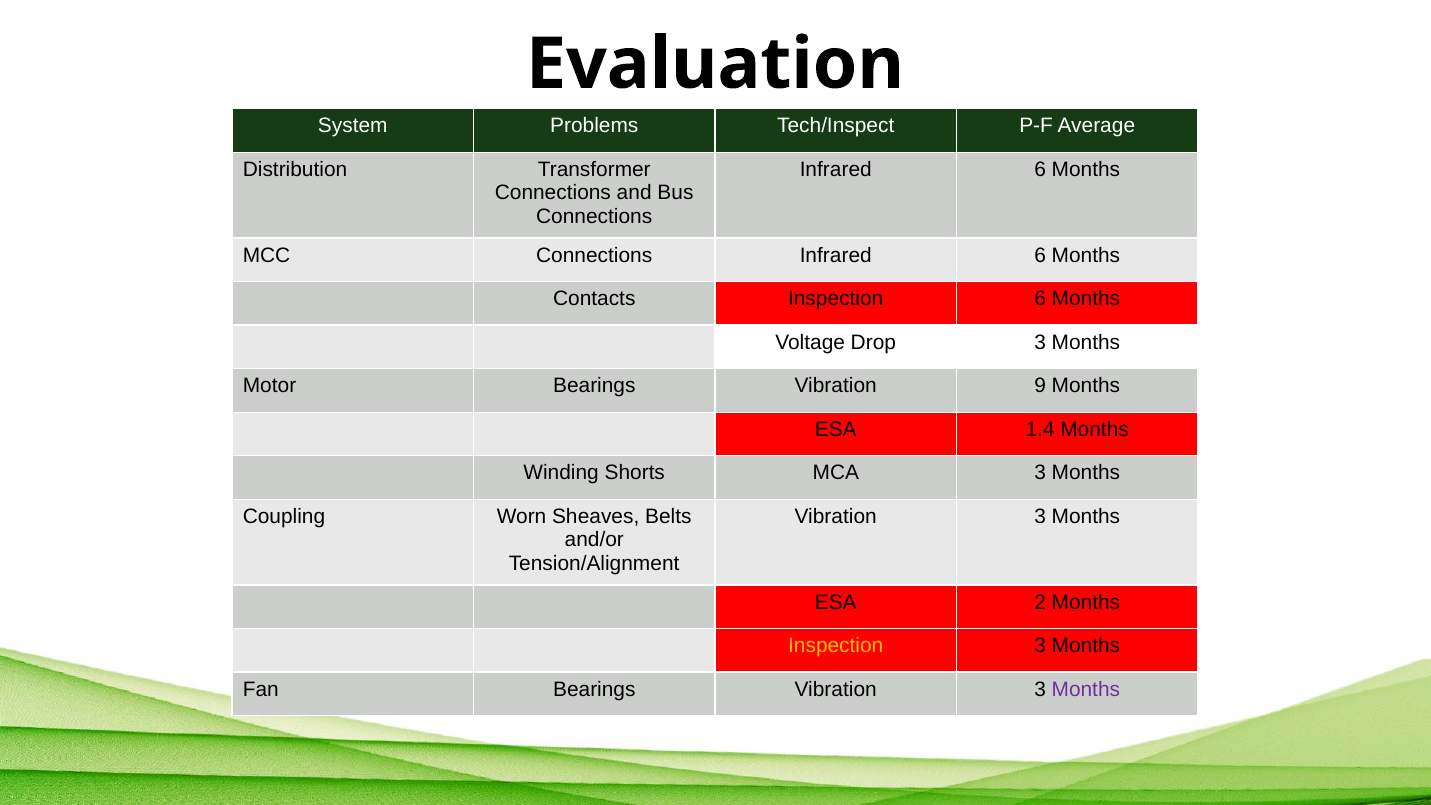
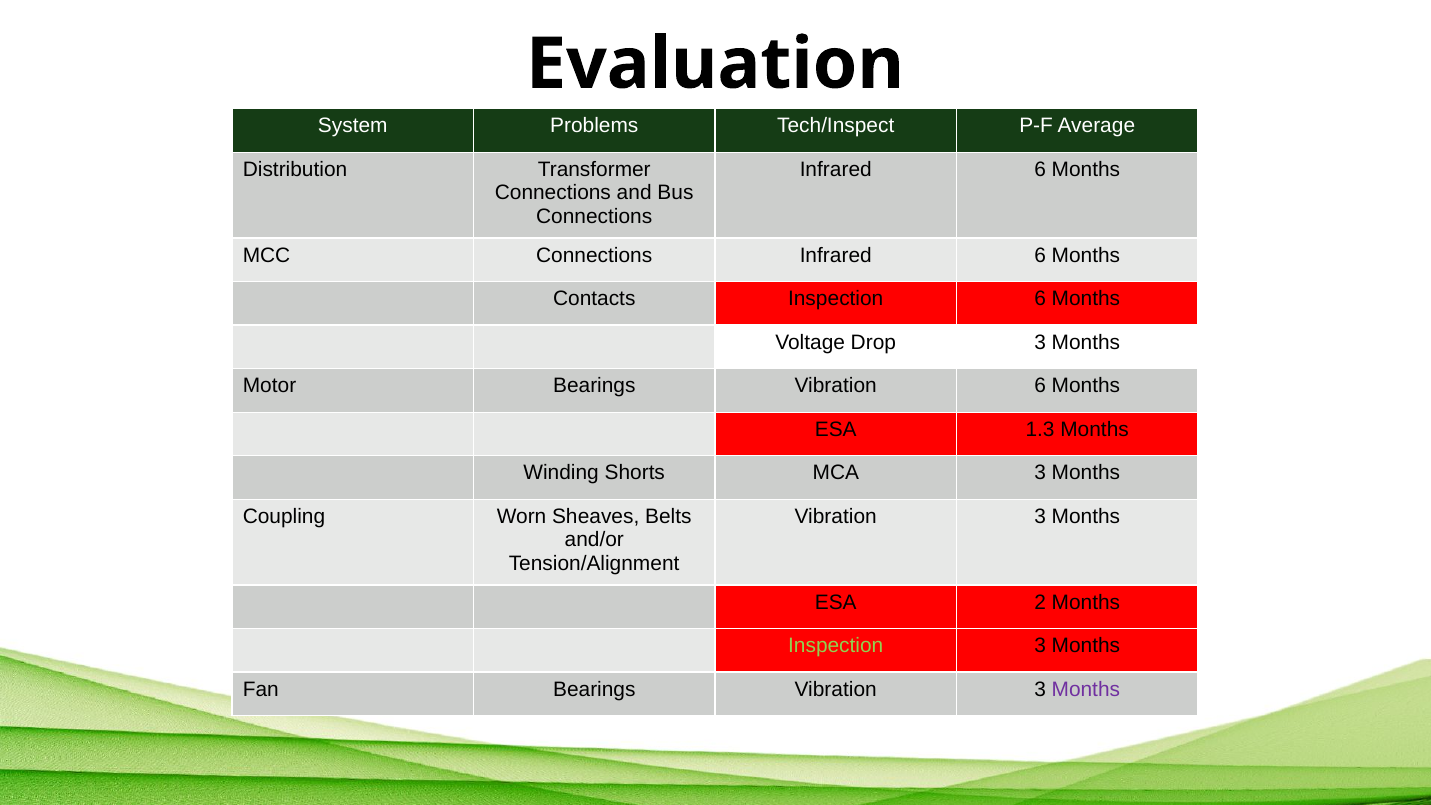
Vibration 9: 9 -> 6 (1040, 386)
1.4: 1.4 -> 1.3 (1040, 430)
Inspection colour: yellow -> light green (836, 646)
